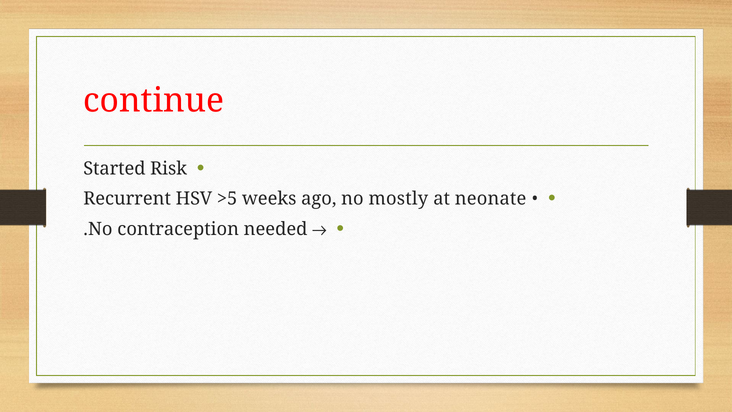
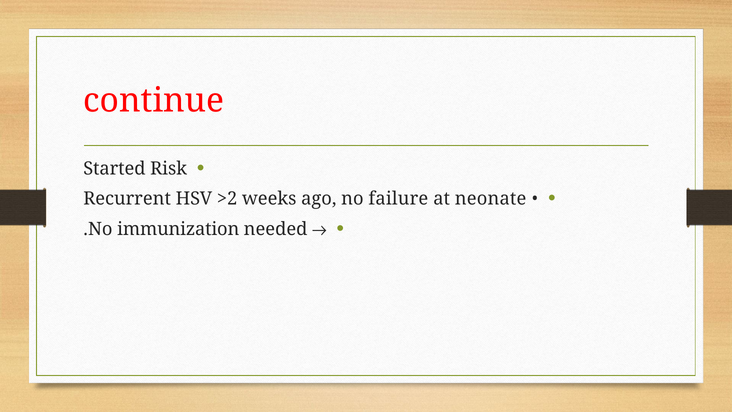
>5: >5 -> >2 (227, 199)
mostly: mostly -> failure (398, 199)
contraception: contraception -> immunization (178, 229)
